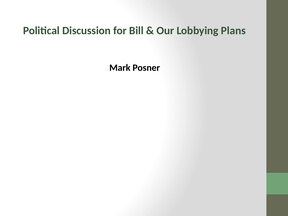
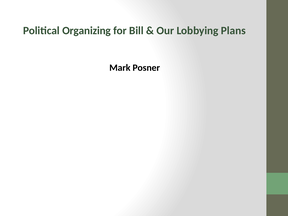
Discussion: Discussion -> Organizing (87, 31)
